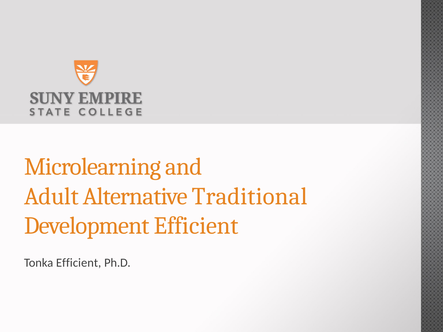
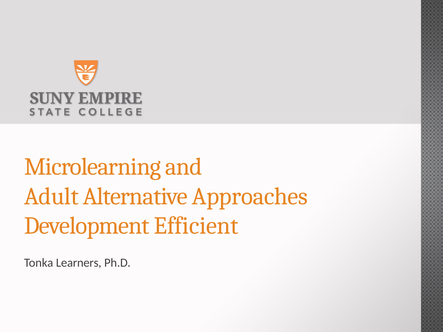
Traditional: Traditional -> Approaches (250, 196)
Tonka Efficient: Efficient -> Learners (79, 263)
